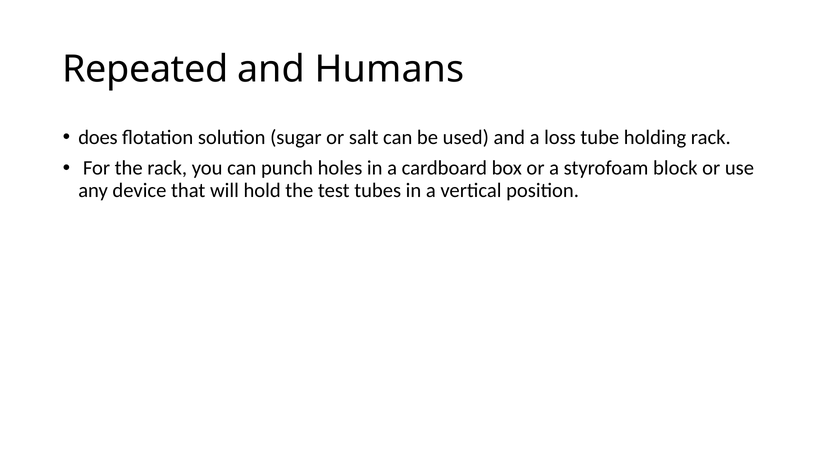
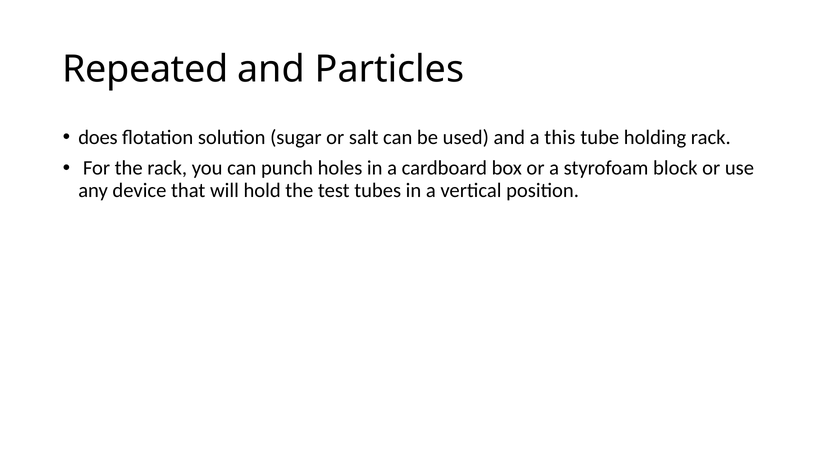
Humans: Humans -> Particles (390, 69)
loss: loss -> this (560, 137)
